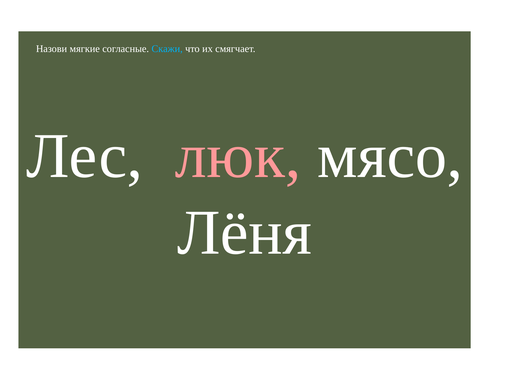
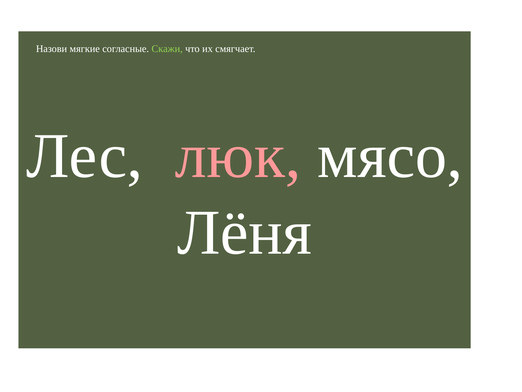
Скажи colour: light blue -> light green (167, 49)
